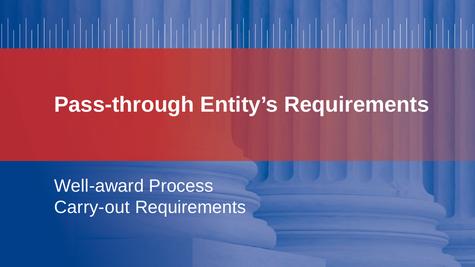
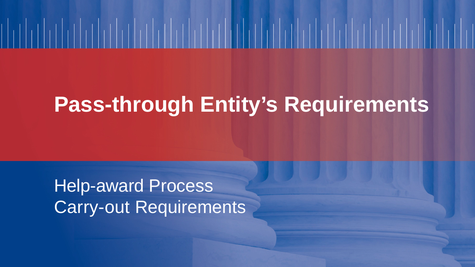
Well-award: Well-award -> Help-award (99, 186)
